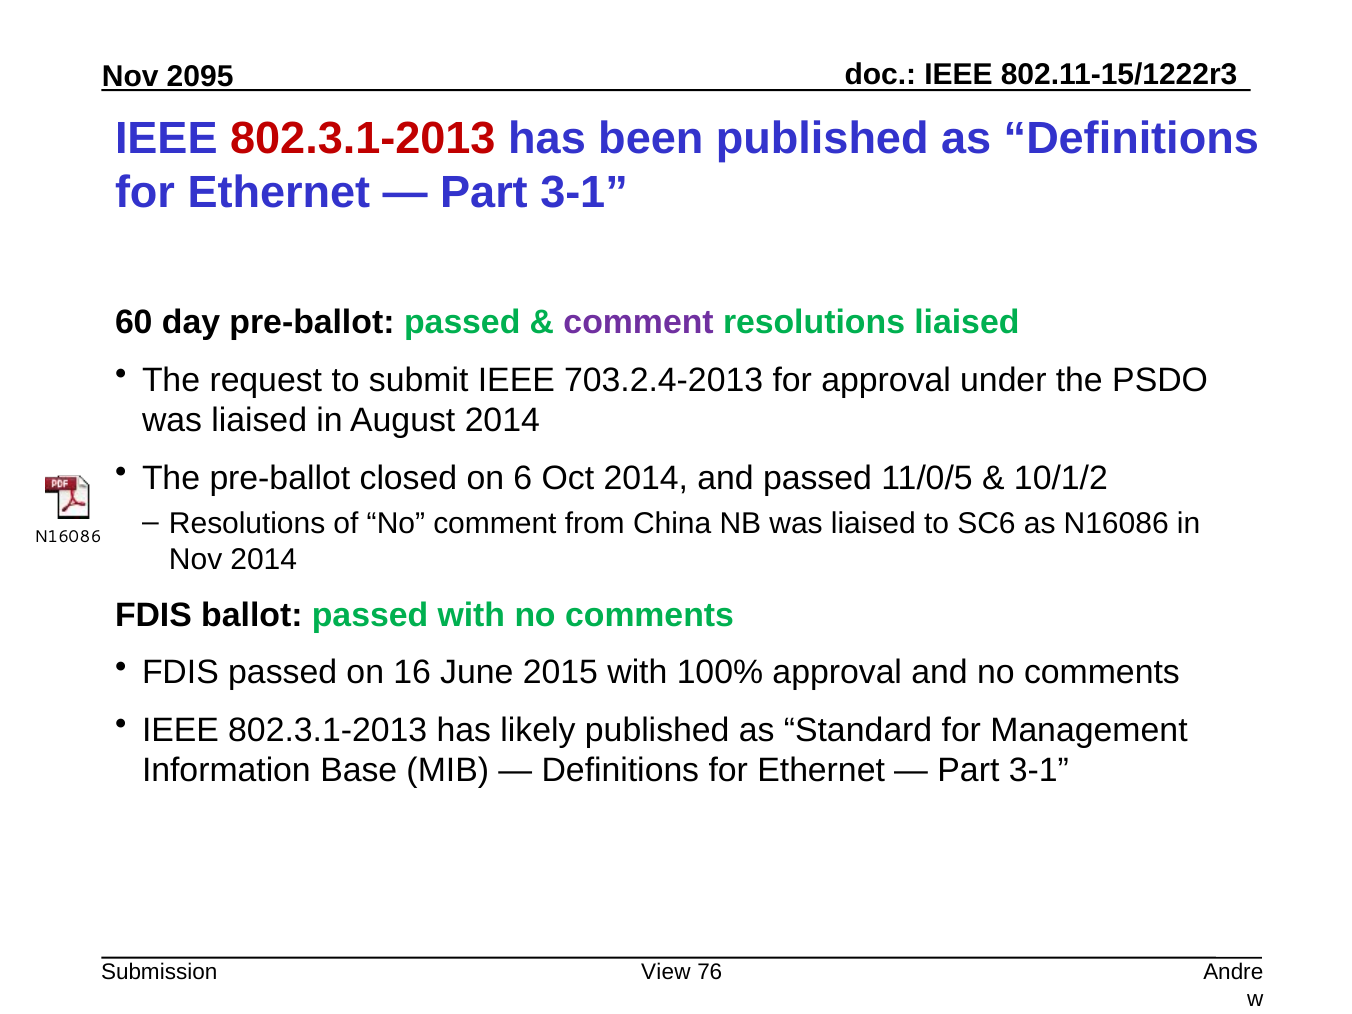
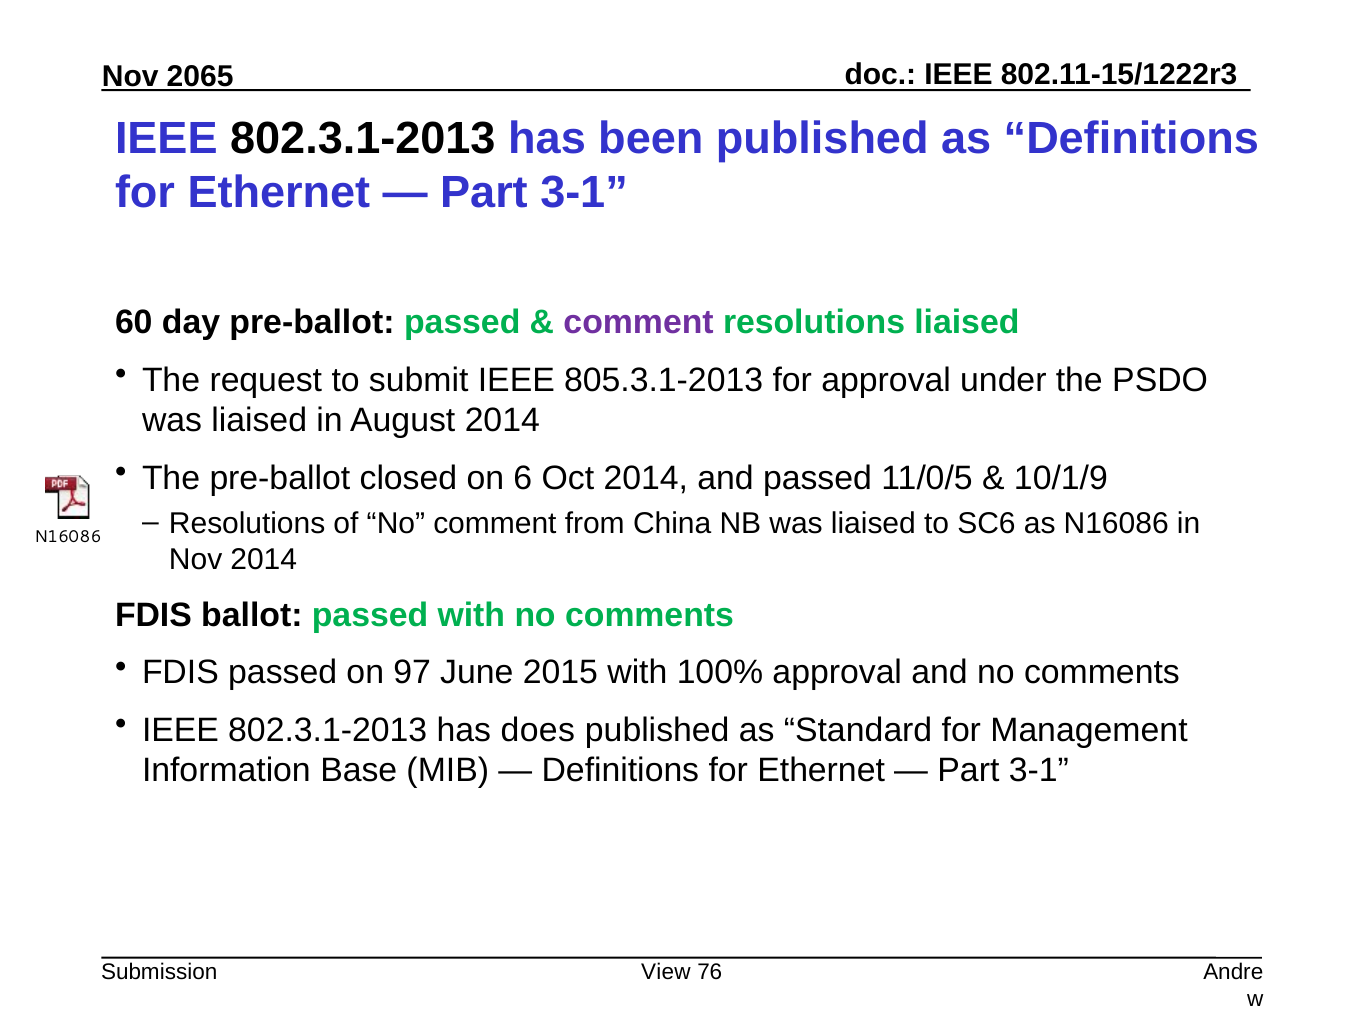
2095: 2095 -> 2065 (200, 77)
802.3.1-2013 colour: red -> black (363, 138)
703.2.4-2013: 703.2.4-2013 -> 805.3.1-2013 (664, 380)
10/1/2: 10/1/2 -> 10/1/9 (1061, 478)
16: 16 -> 97 (412, 672)
likely: likely -> does (538, 730)
